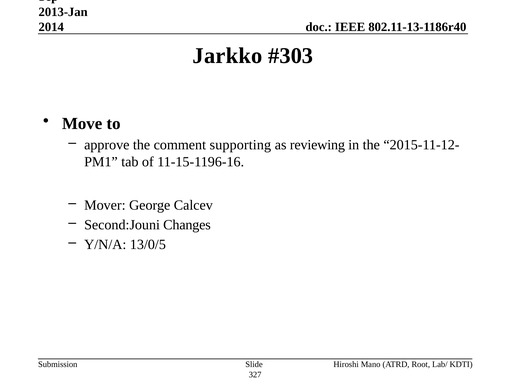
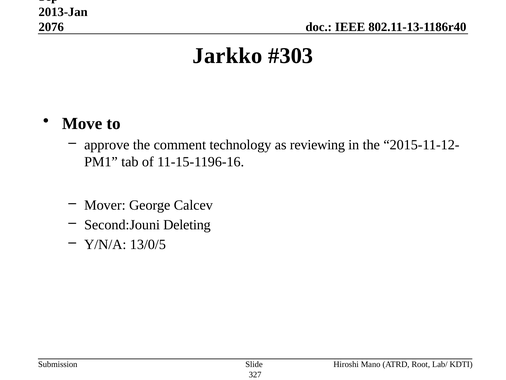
2014: 2014 -> 2076 (51, 27)
supporting: supporting -> technology (240, 145)
Changes: Changes -> Deleting (187, 224)
